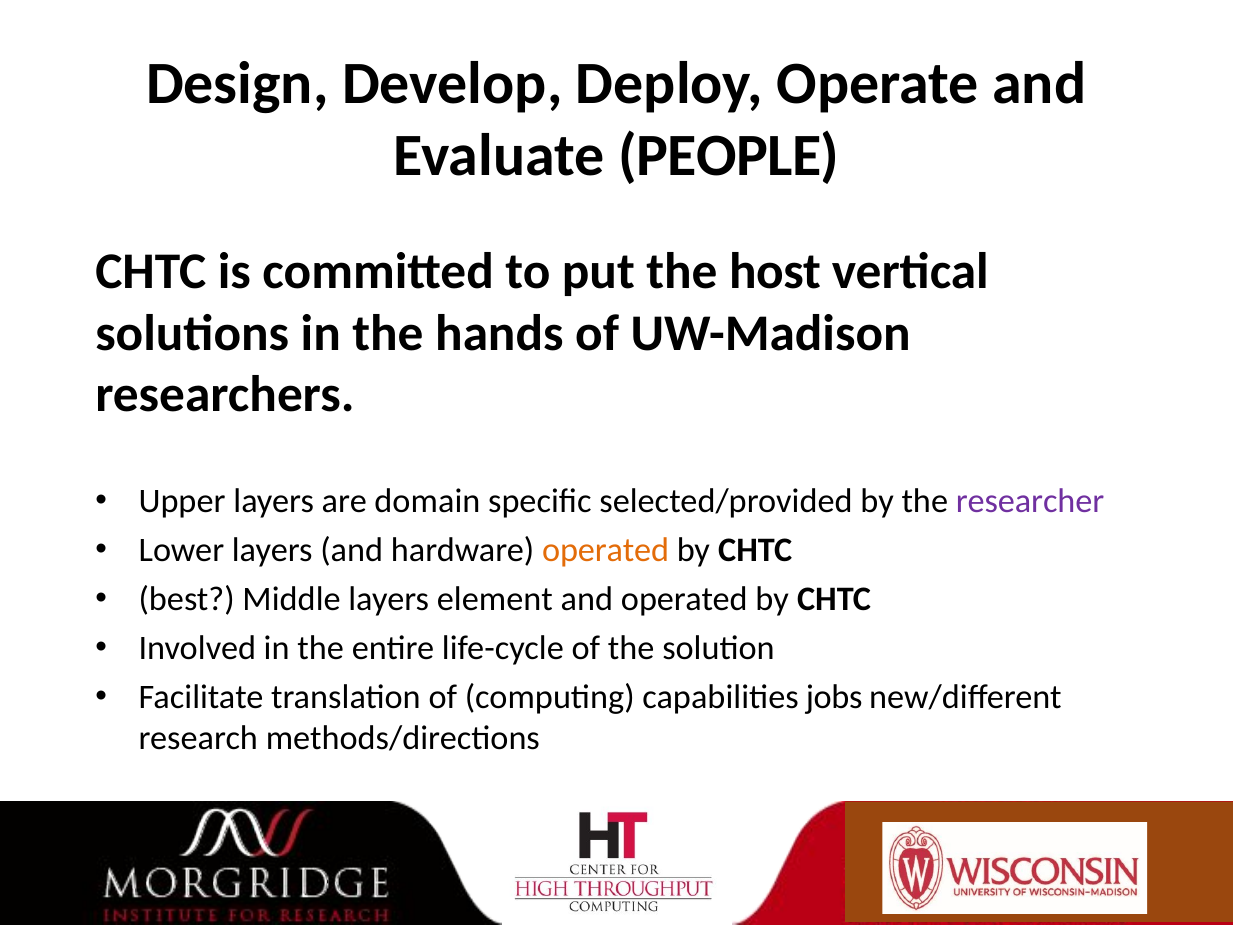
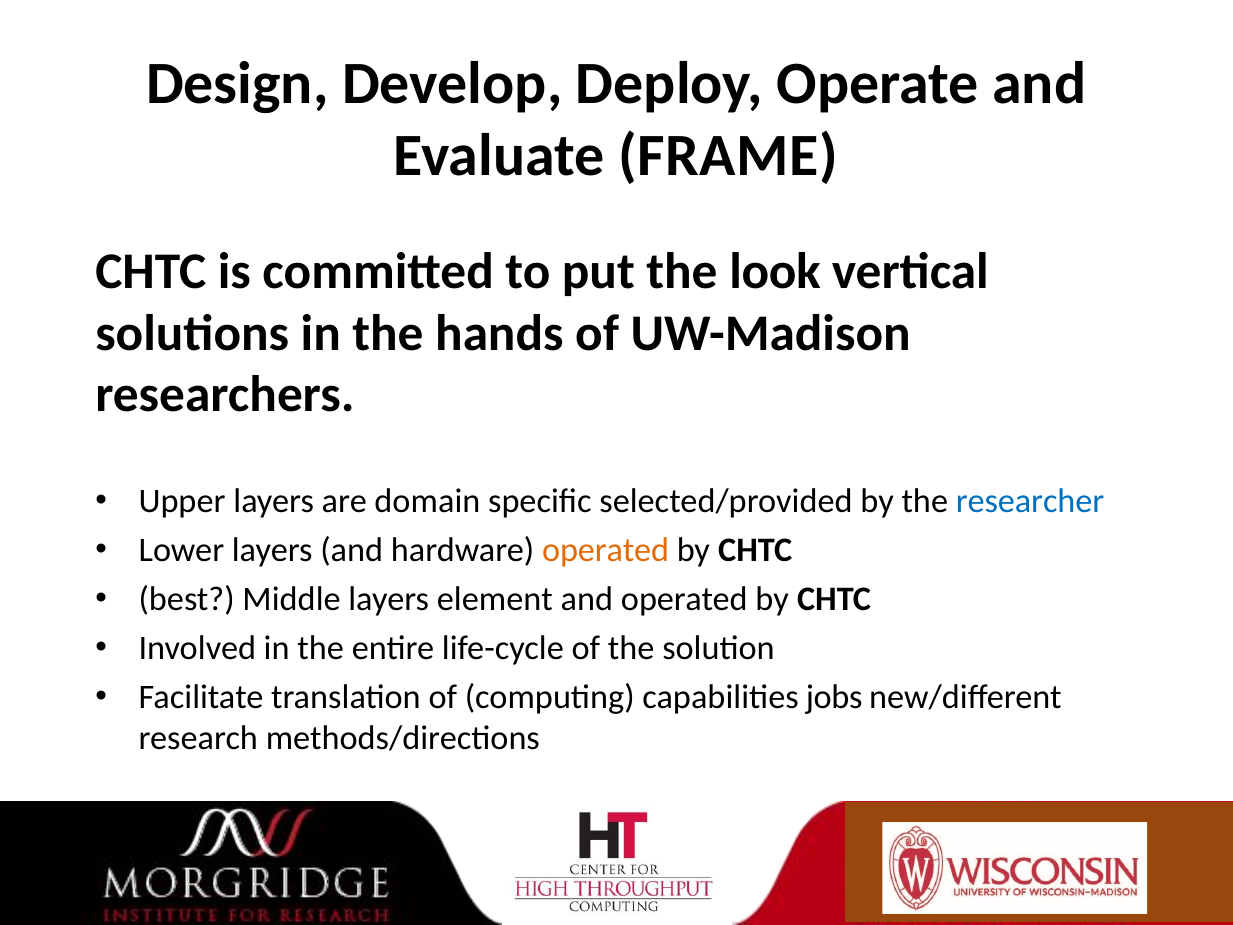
PEOPLE: PEOPLE -> FRAME (728, 155)
host: host -> look (775, 271)
researcher colour: purple -> blue (1030, 502)
